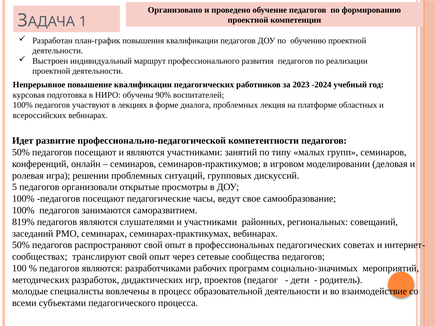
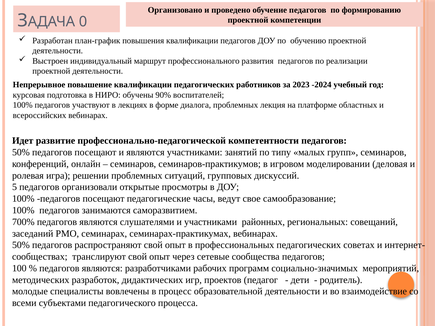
1: 1 -> 0 (83, 22)
819%: 819% -> 700% (23, 222)
